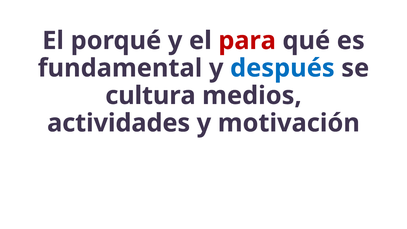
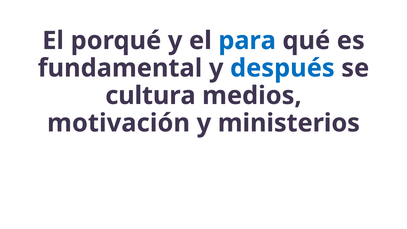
para colour: red -> blue (247, 41)
actividades: actividades -> motivación (119, 123)
motivación: motivación -> ministerios (289, 123)
